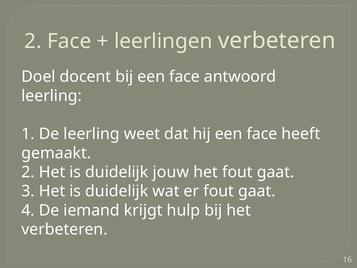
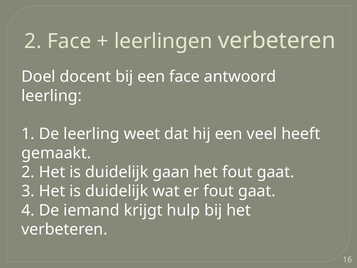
hij een face: face -> veel (262, 134)
jouw: jouw -> gaan (171, 172)
